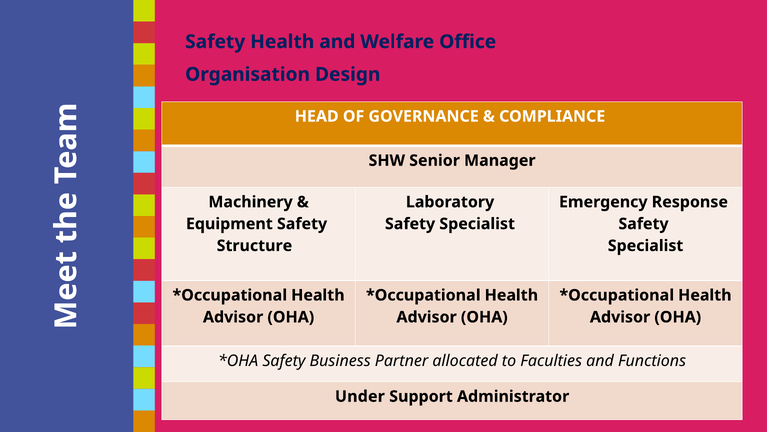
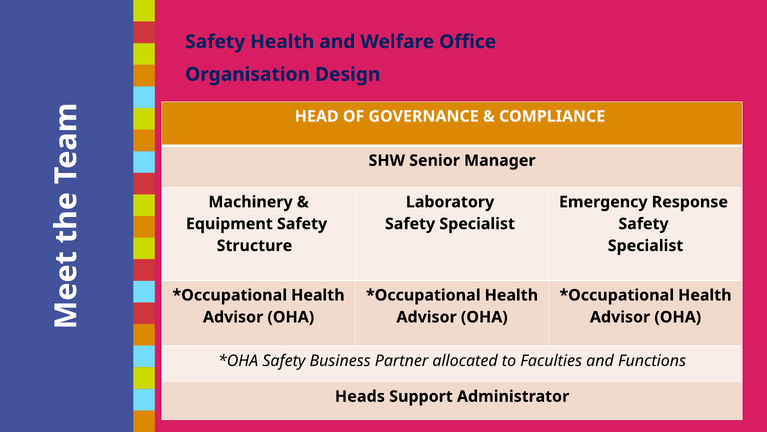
Under: Under -> Heads (360, 396)
